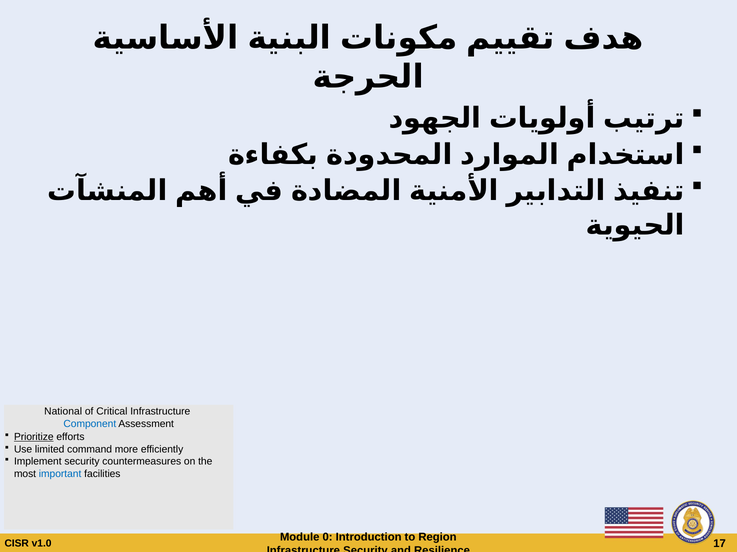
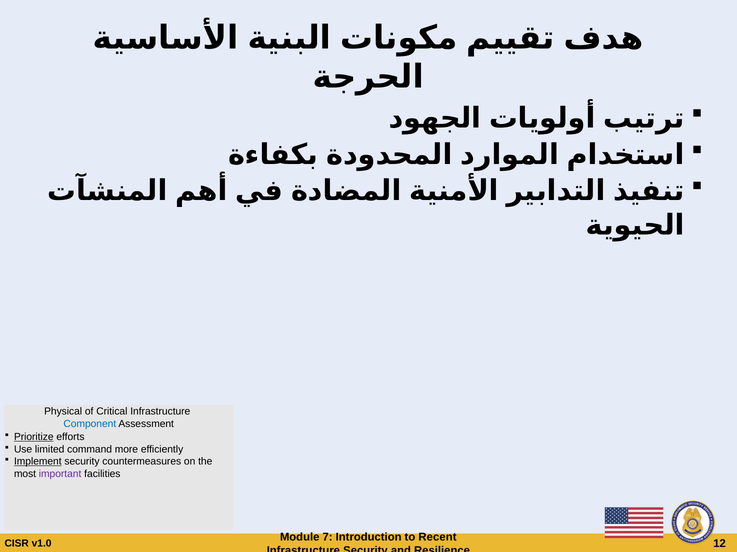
National: National -> Physical (63, 412)
Implement underline: none -> present (38, 462)
important colour: blue -> purple (60, 474)
0: 0 -> 7 (328, 538)
Region: Region -> Recent (437, 538)
17: 17 -> 12 (720, 544)
